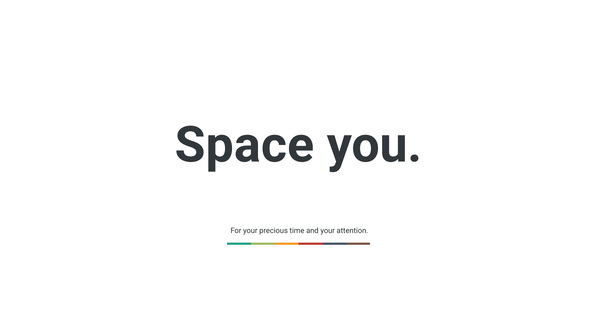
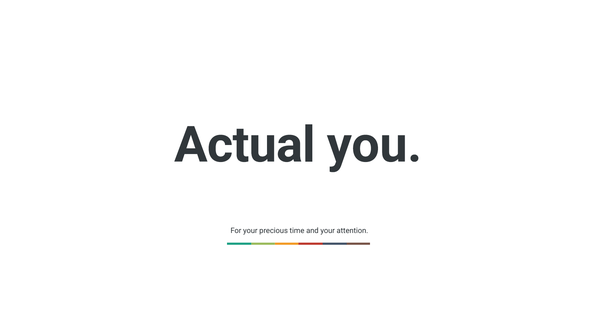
Space: Space -> Actual (245, 145)
